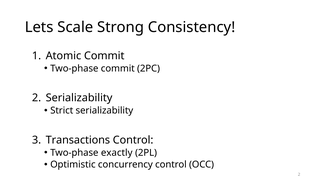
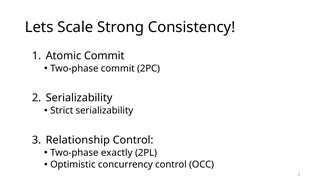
Transactions: Transactions -> Relationship (78, 140)
